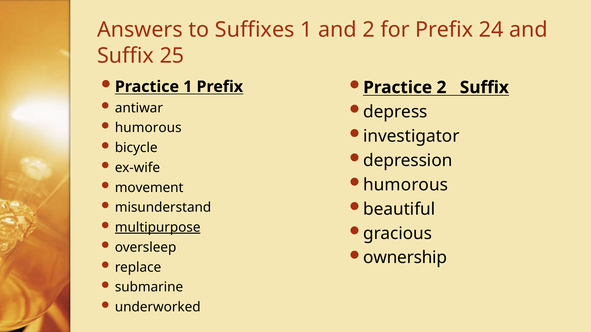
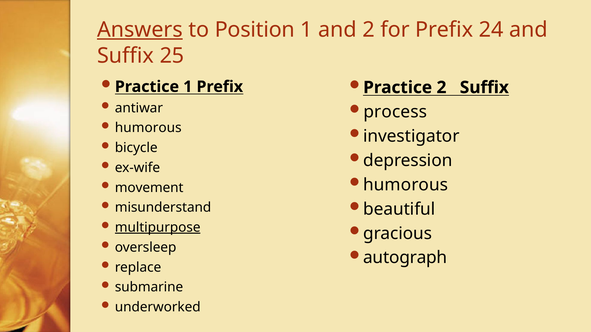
Answers underline: none -> present (140, 30)
Suffixes: Suffixes -> Position (255, 30)
depress: depress -> process (395, 112)
ownership: ownership -> autograph (405, 258)
